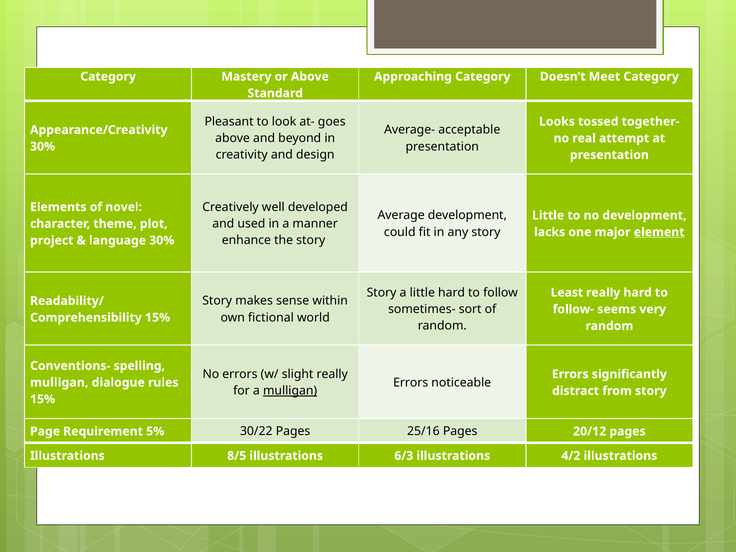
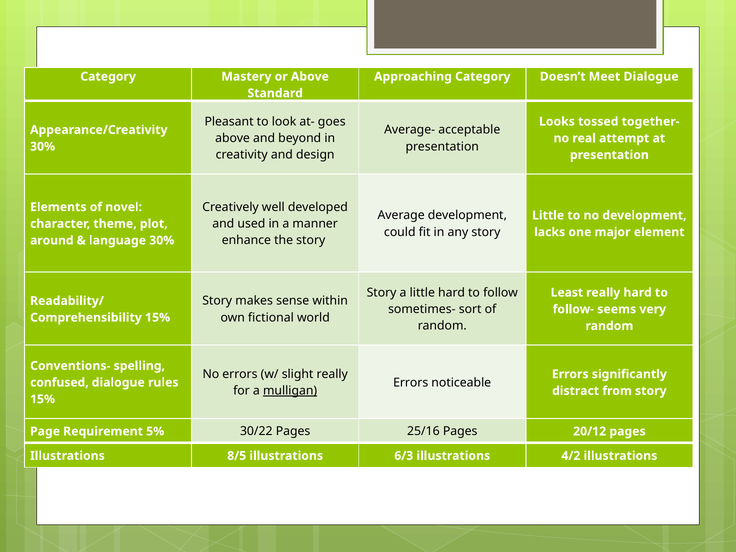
Meet Category: Category -> Dialogue (651, 77)
element underline: present -> none (659, 232)
project: project -> around (52, 240)
mulligan: mulligan -> confused (59, 383)
